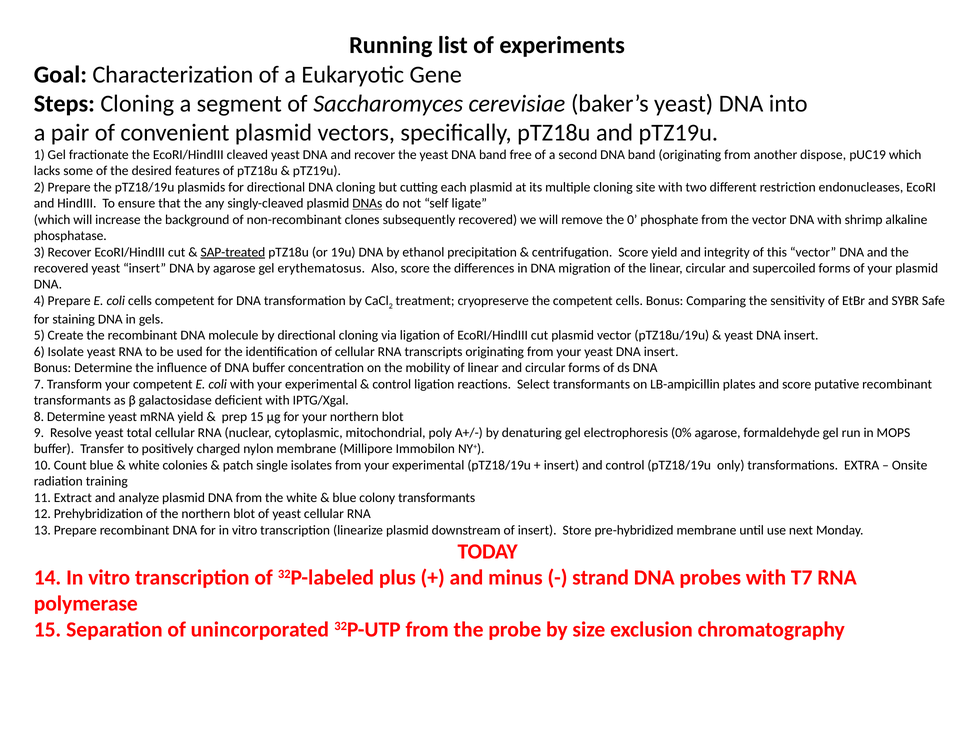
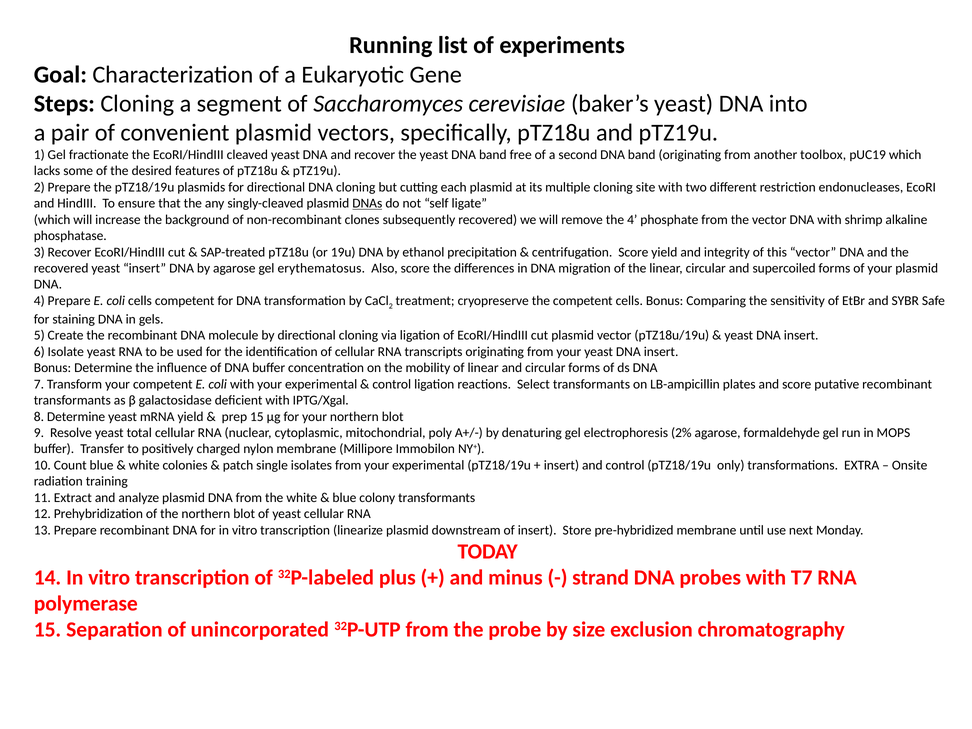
dispose: dispose -> toolbox (823, 155)
the 0: 0 -> 4 (632, 220)
SAP-treated underline: present -> none (233, 252)
0%: 0% -> 2% (681, 433)
